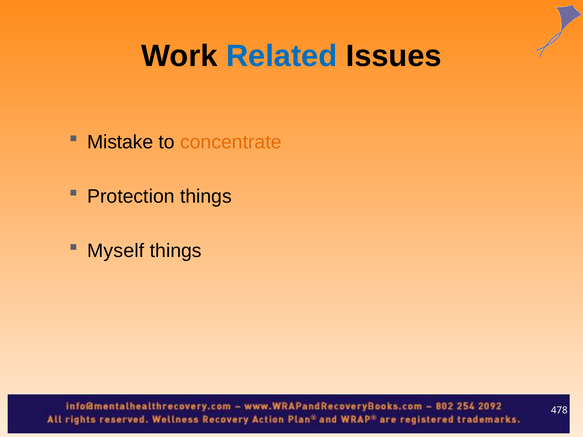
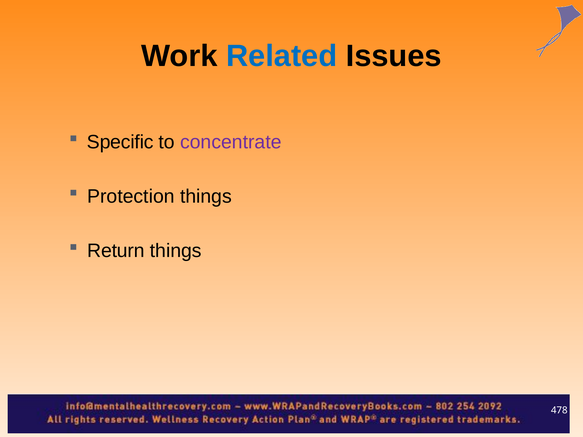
Mistake: Mistake -> Specific (120, 142)
concentrate colour: orange -> purple (231, 142)
Myself: Myself -> Return (116, 251)
